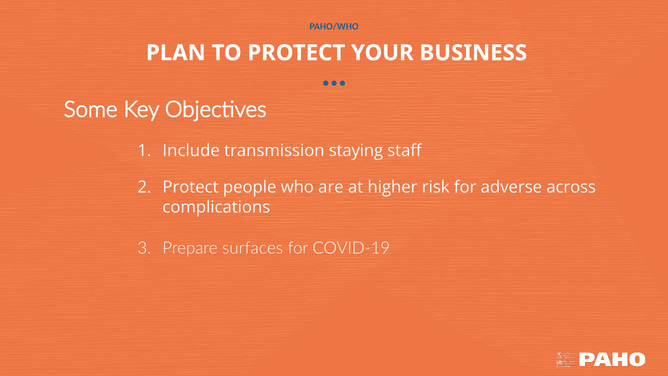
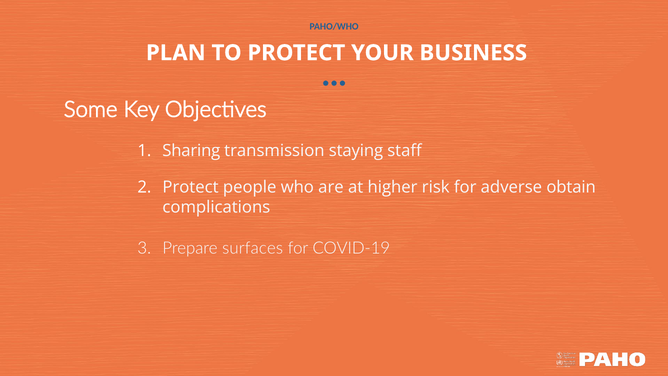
Include: Include -> Sharing (191, 151)
across: across -> obtain (571, 187)
